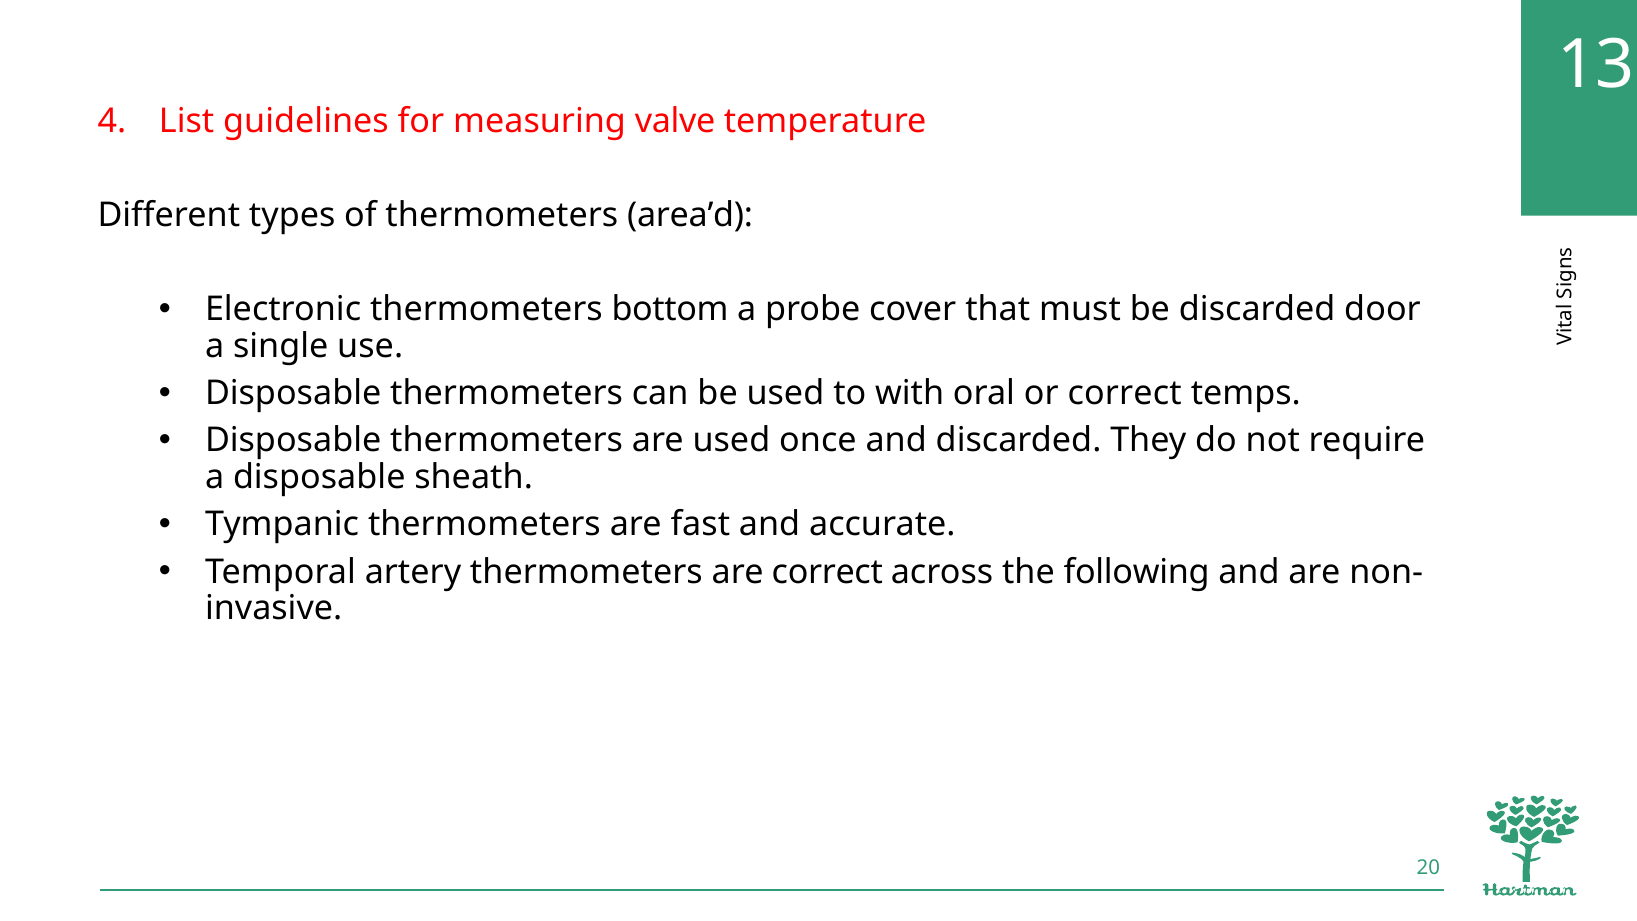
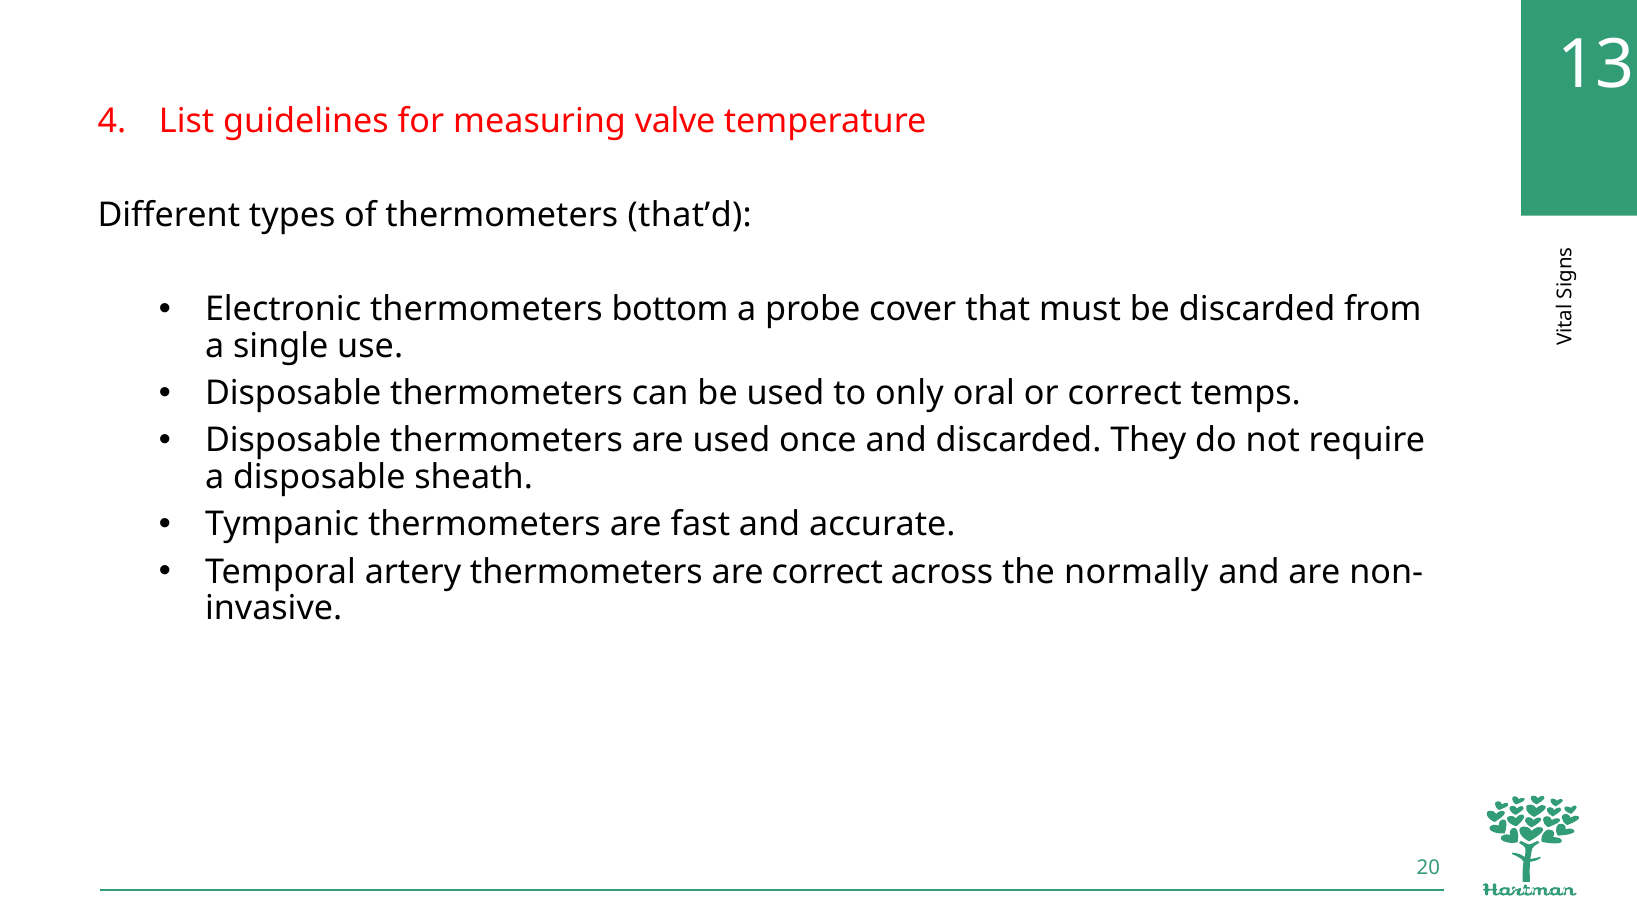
area’d: area’d -> that’d (690, 215)
door: door -> from (1383, 310)
with: with -> only (909, 394)
following: following -> normally (1136, 572)
